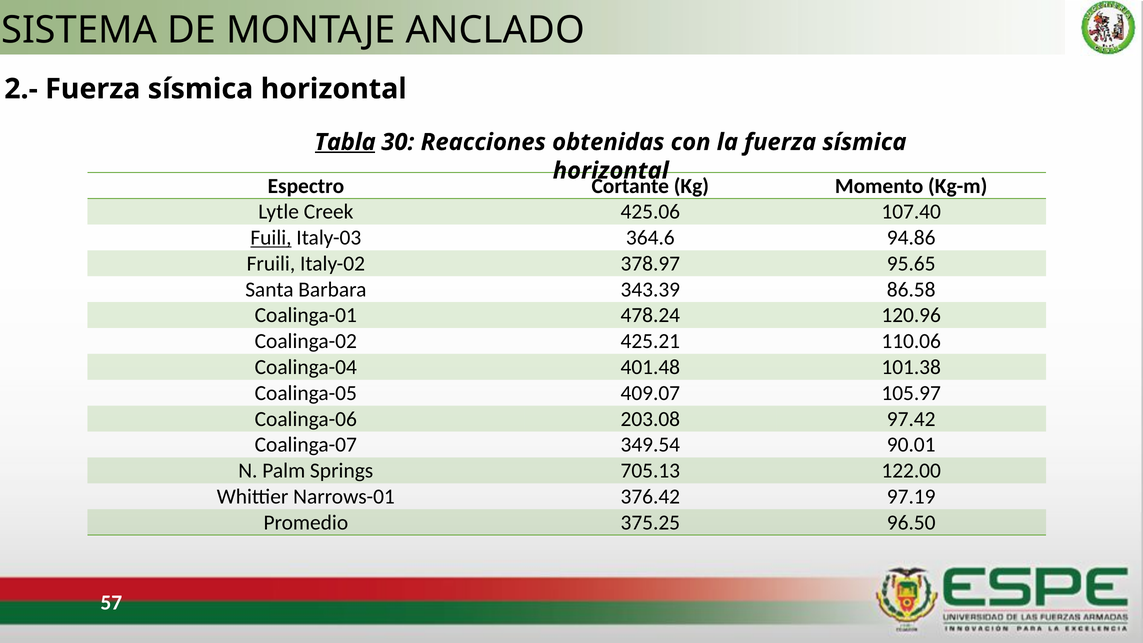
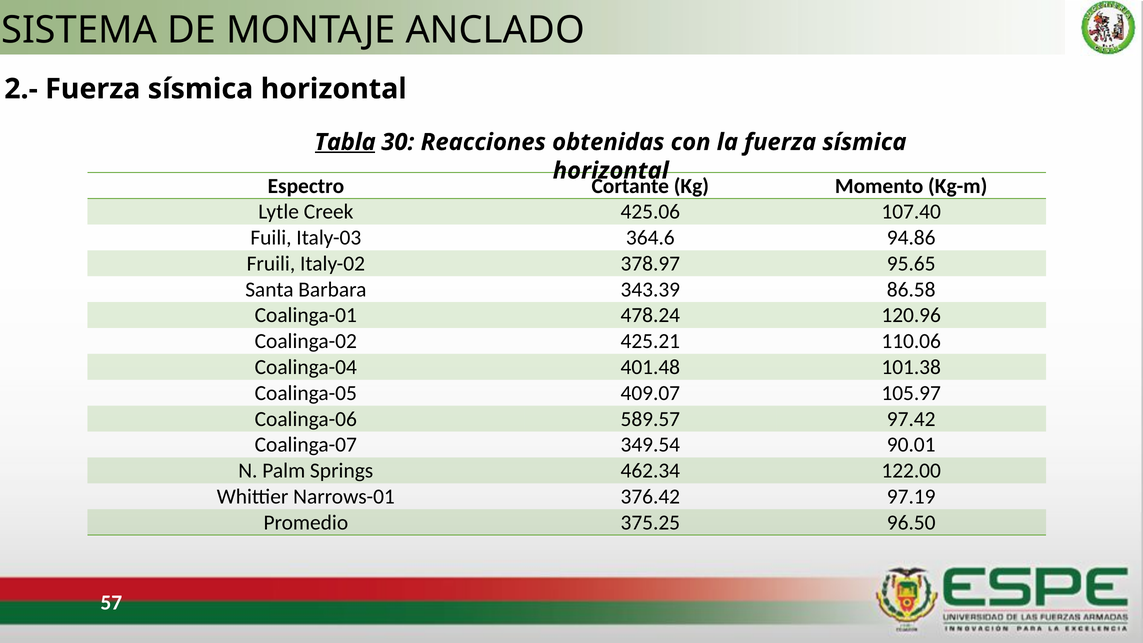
Fuili underline: present -> none (271, 238)
203.08: 203.08 -> 589.57 (650, 419)
705.13: 705.13 -> 462.34 (650, 471)
